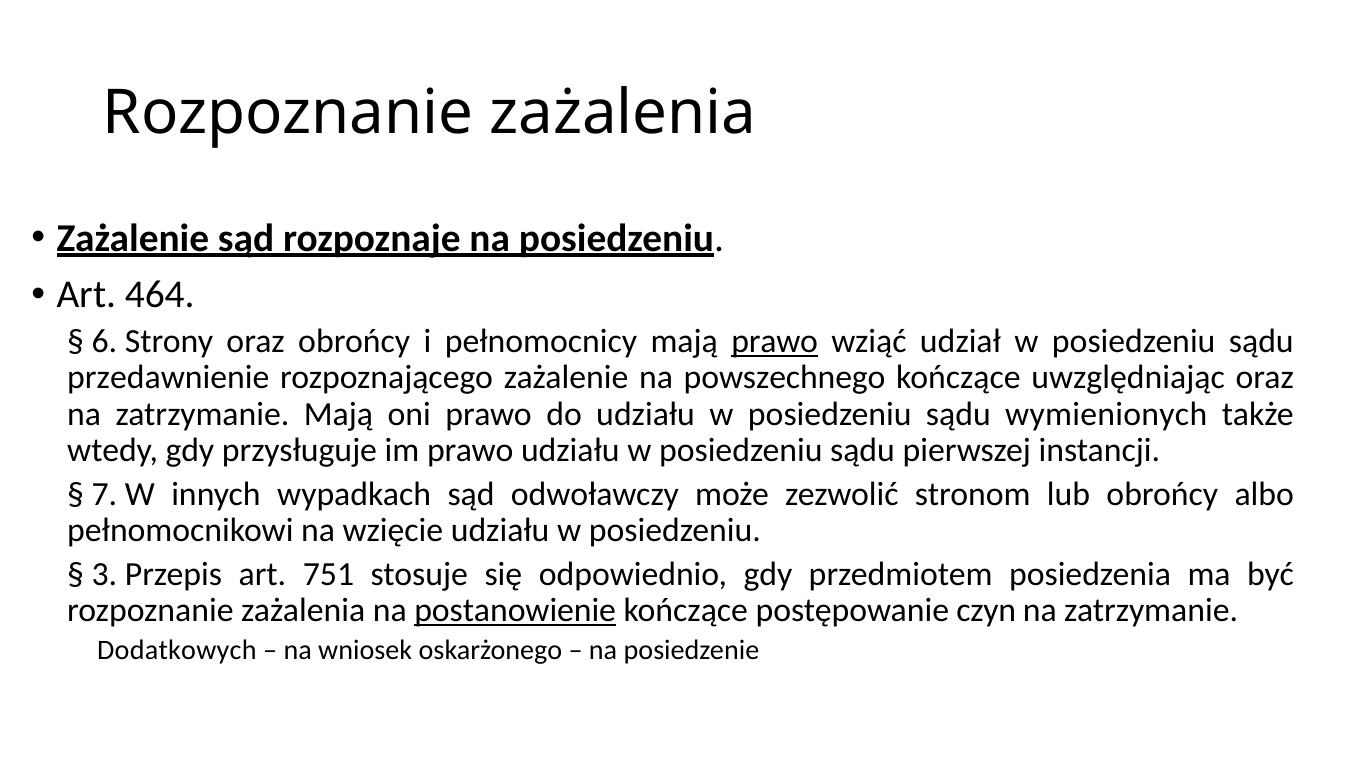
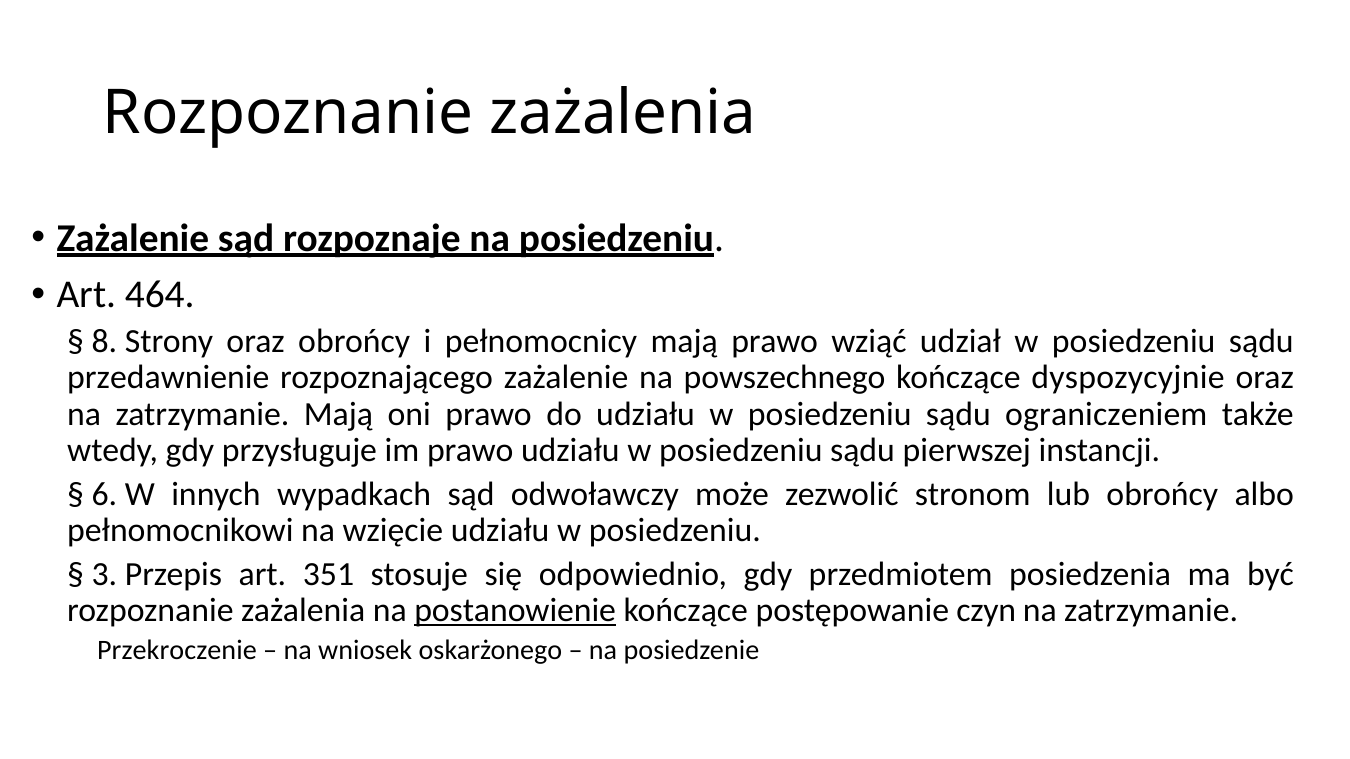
6: 6 -> 8 (104, 342)
prawo underline: present -> none (775, 342)
uwzględniając: uwzględniając -> dyspozycyjnie (1128, 378)
wymienionych: wymienionych -> ograniczeniem (1106, 414)
7: 7 -> 6 (104, 494)
751: 751 -> 351 (328, 574)
Dodatkowych: Dodatkowych -> Przekroczenie (177, 651)
